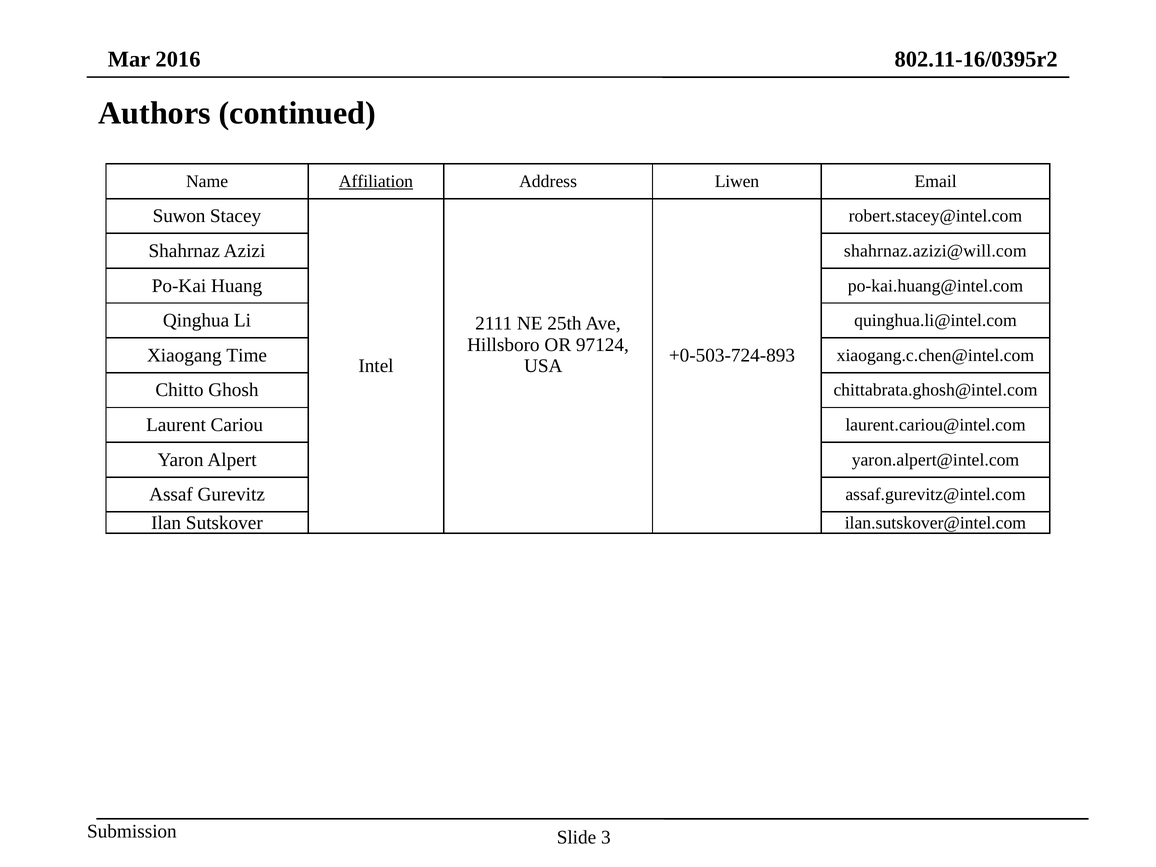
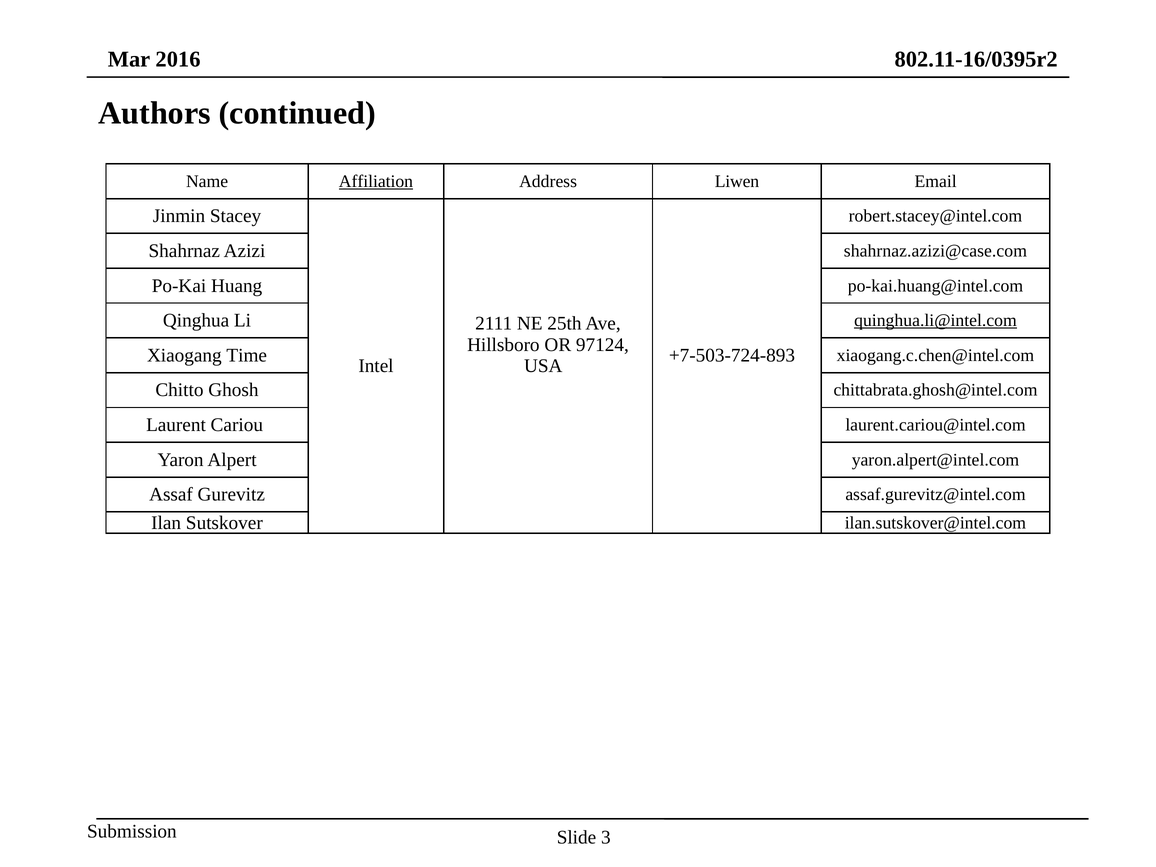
Suwon: Suwon -> Jinmin (179, 216)
shahrnaz.azizi@will.com: shahrnaz.azizi@will.com -> shahrnaz.azizi@case.com (935, 251)
quinghua.li@intel.com underline: none -> present (935, 321)
+0-503-724-893: +0-503-724-893 -> +7-503-724-893 (732, 355)
